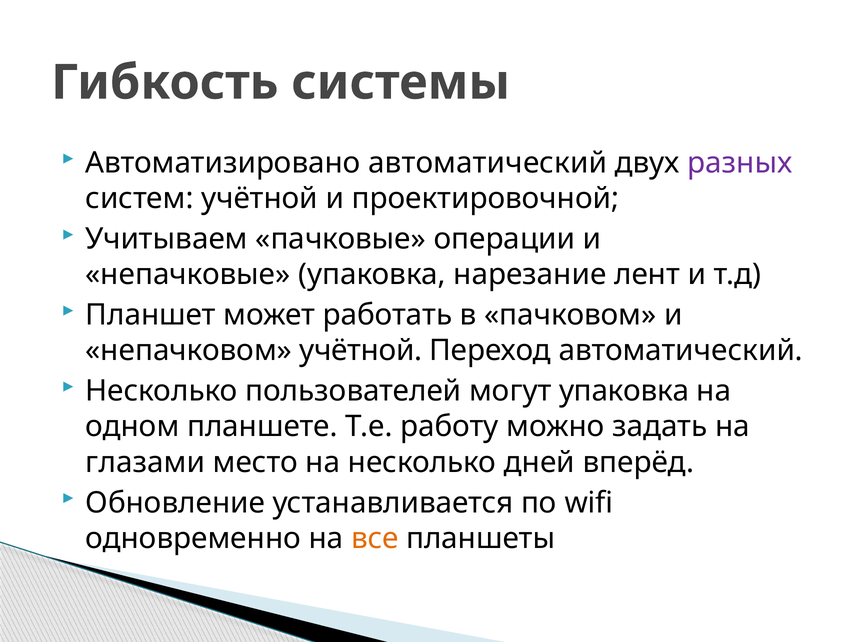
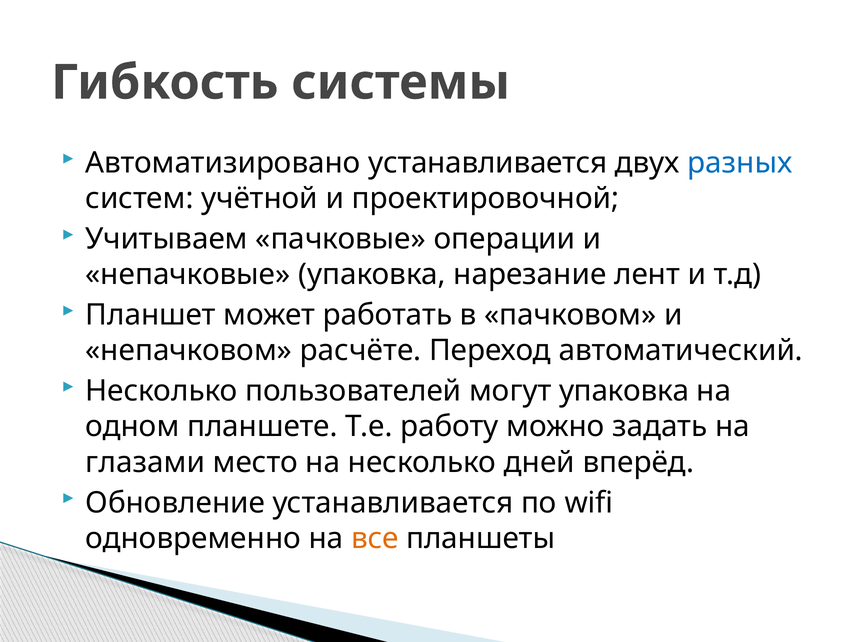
Автоматизировано автоматический: автоматический -> устанавливается (488, 163)
разных colour: purple -> blue (740, 163)
непачковом учётной: учётной -> расчёте (361, 351)
